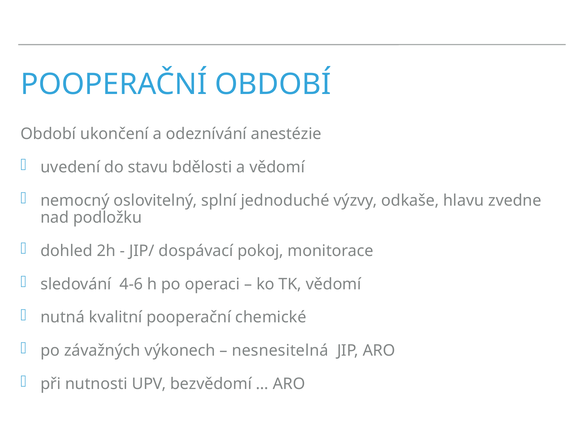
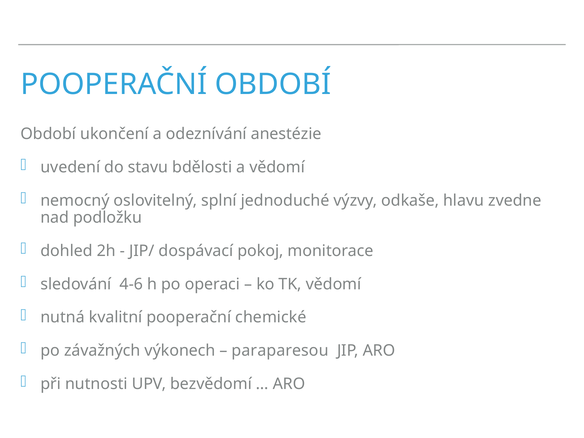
nesnesitelná: nesnesitelná -> paraparesou (280, 351)
